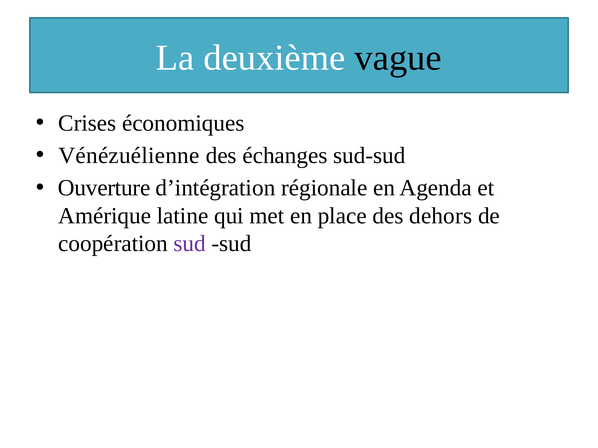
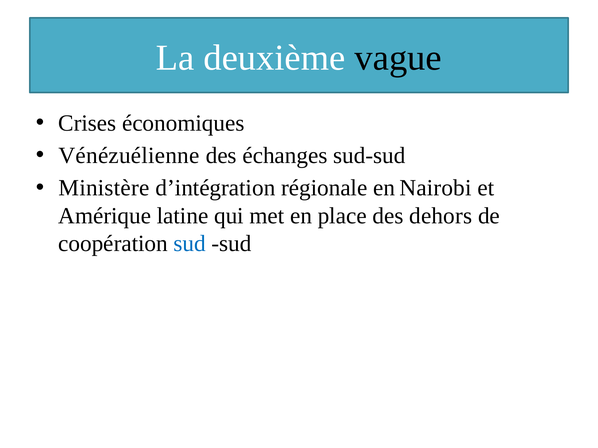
Ouverture: Ouverture -> Ministère (104, 188)
Agenda: Agenda -> Nairobi (436, 188)
sud colour: purple -> blue (190, 244)
